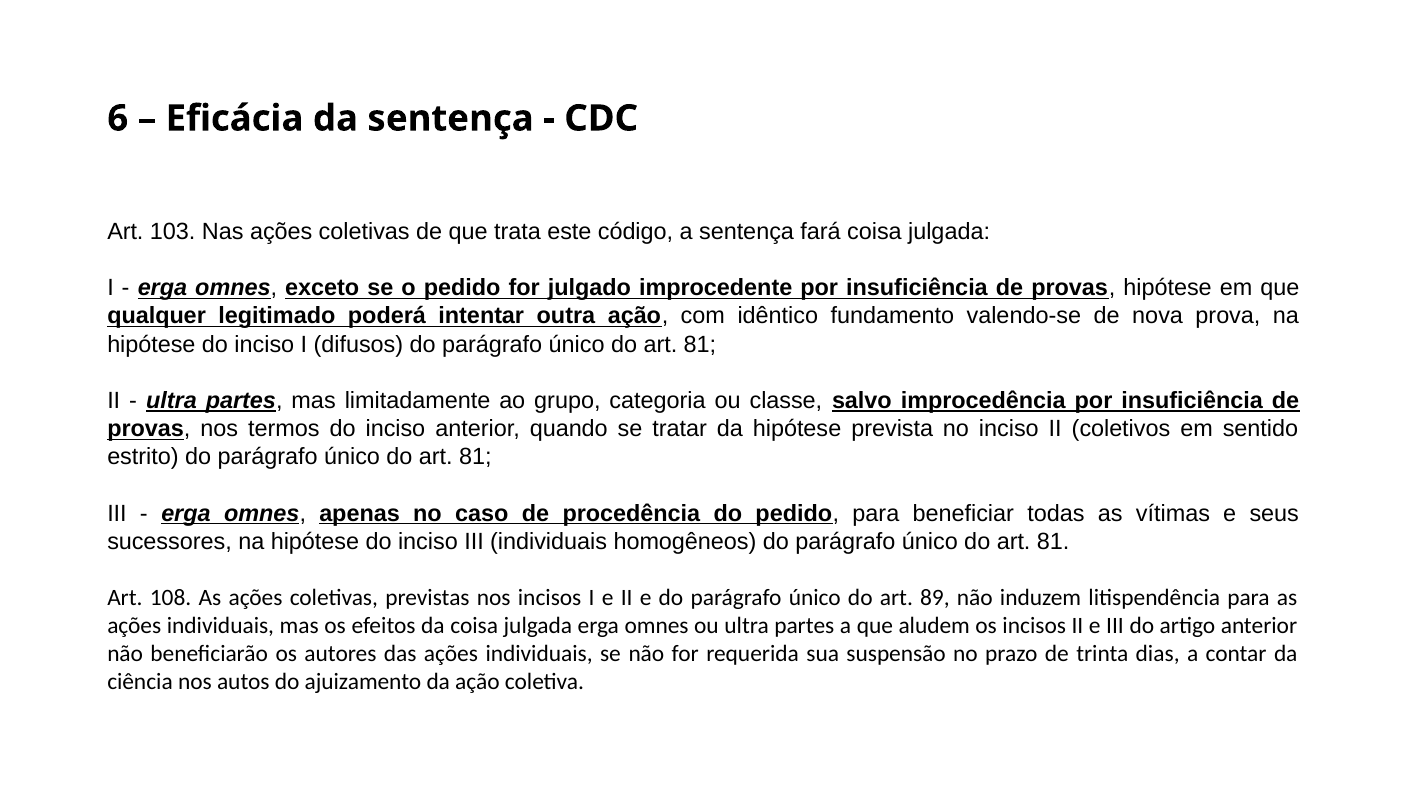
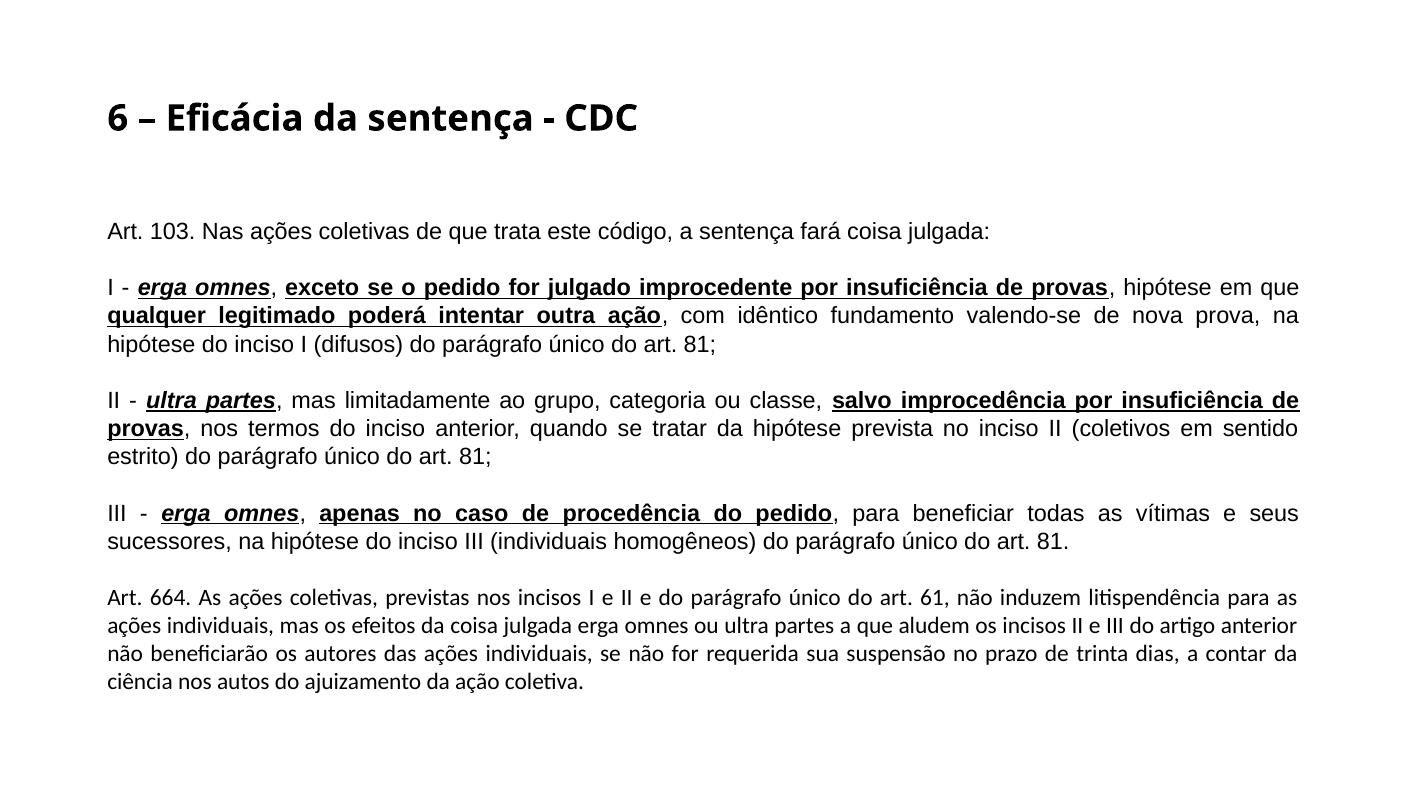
108: 108 -> 664 (171, 597)
89: 89 -> 61 (935, 597)
